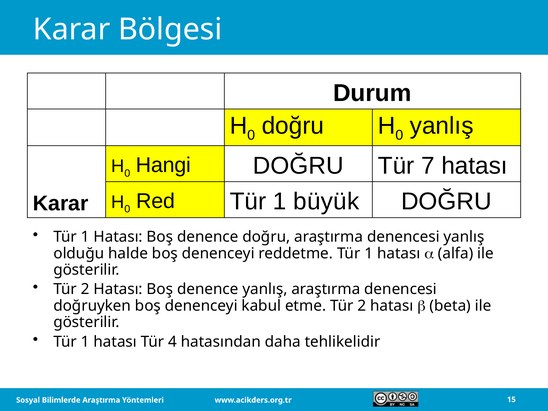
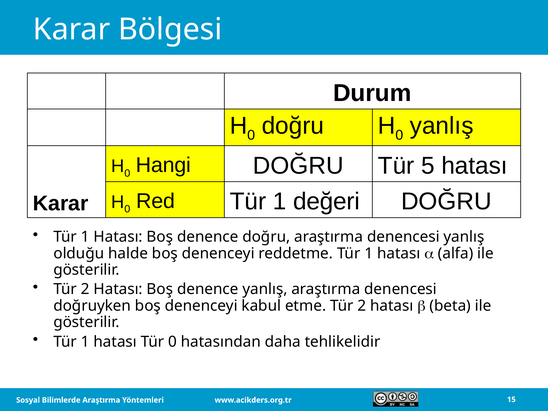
7: 7 -> 5 (428, 166)
büyük: büyük -> değeri (327, 202)
Tür 4: 4 -> 0 (172, 342)
